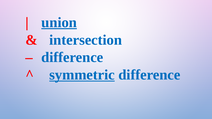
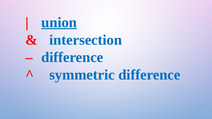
symmetric underline: present -> none (82, 75)
